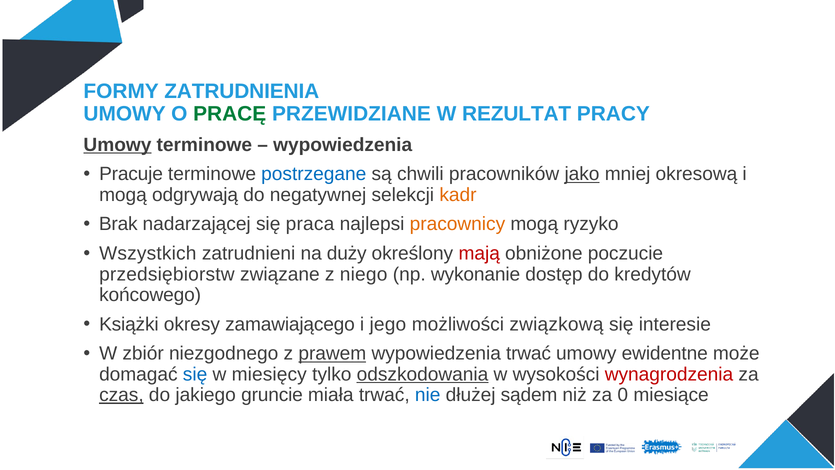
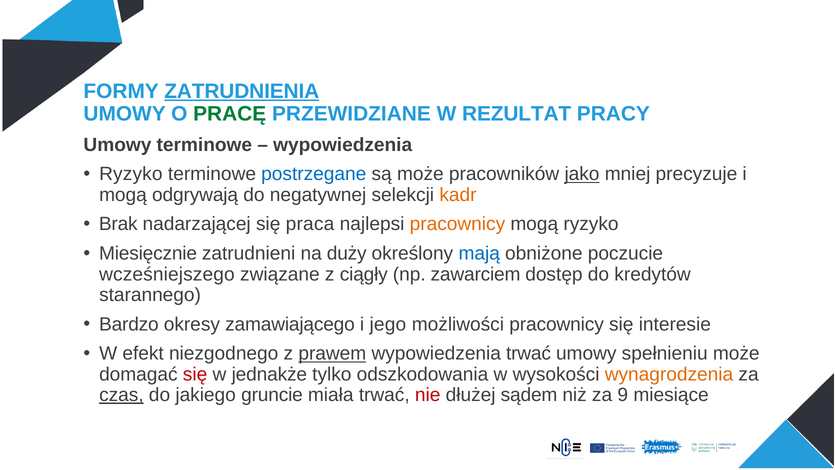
ZATRUDNIENIA underline: none -> present (242, 91)
Umowy underline: present -> none (117, 145)
Pracuje: Pracuje -> Ryzyko (131, 174)
są chwili: chwili -> może (420, 174)
okresową: okresową -> precyzuje (696, 174)
Wszystkich: Wszystkich -> Miesięcznie (148, 253)
mają colour: red -> blue (479, 253)
przedsiębiorstw: przedsiębiorstw -> wcześniejszego (167, 274)
niego: niego -> ciągły (364, 274)
wykonanie: wykonanie -> zawarciem (476, 274)
końcowego: końcowego -> starannego (150, 295)
Książki: Książki -> Bardzo (129, 324)
możliwości związkową: związkową -> pracownicy (557, 324)
zbiór: zbiór -> efekt (143, 353)
ewidentne: ewidentne -> spełnieniu (665, 353)
się colour: blue -> red (195, 374)
miesięcy: miesięcy -> jednakże (269, 374)
odszkodowania underline: present -> none (422, 374)
wynagrodzenia colour: red -> orange (669, 374)
nie colour: blue -> red (428, 395)
0: 0 -> 9 (623, 395)
